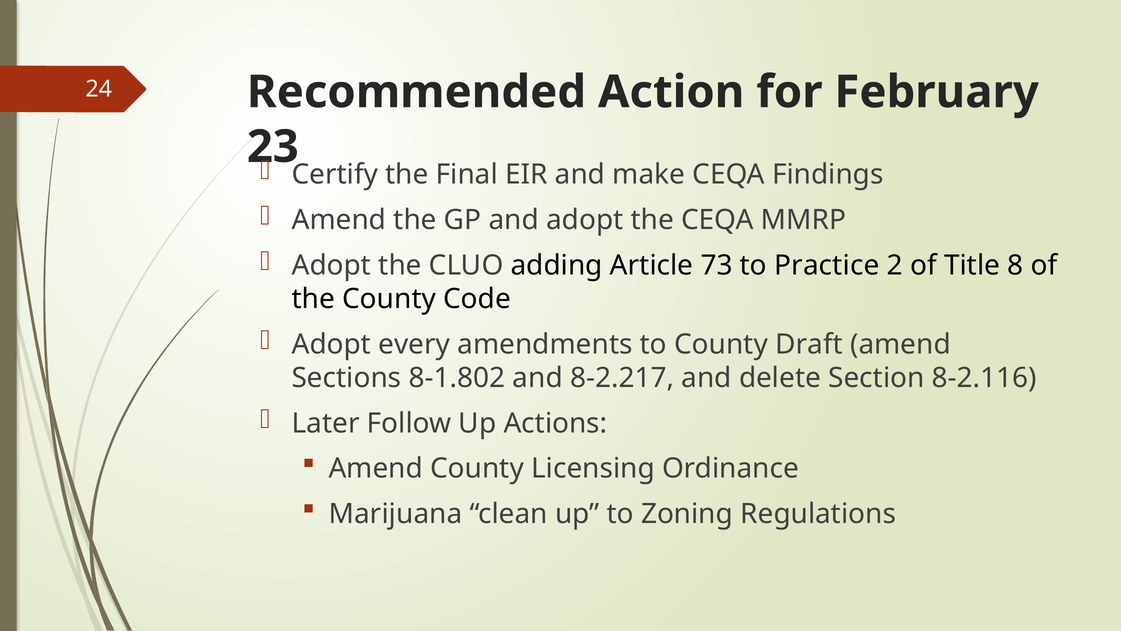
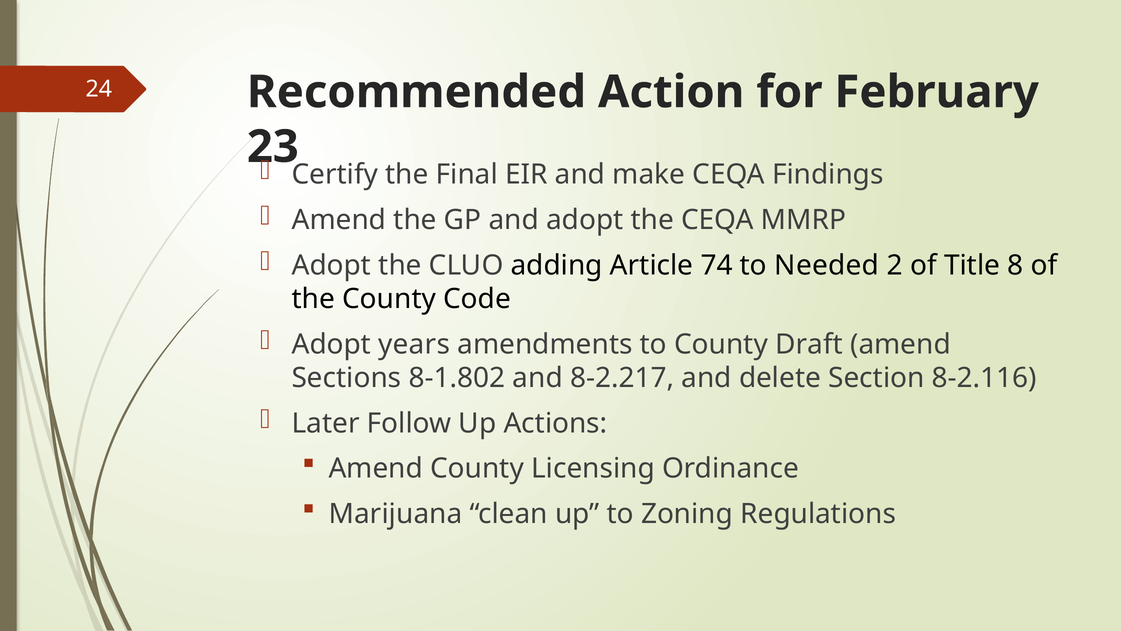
73: 73 -> 74 (717, 265)
Practice: Practice -> Needed (827, 265)
every: every -> years (414, 344)
